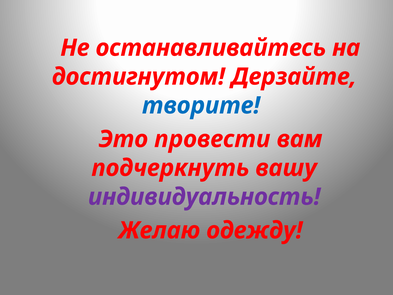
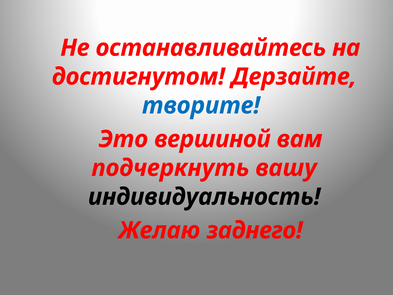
провести: провести -> вершиной (212, 139)
индивидуальность colour: purple -> black (204, 197)
одежду: одежду -> заднего (255, 230)
